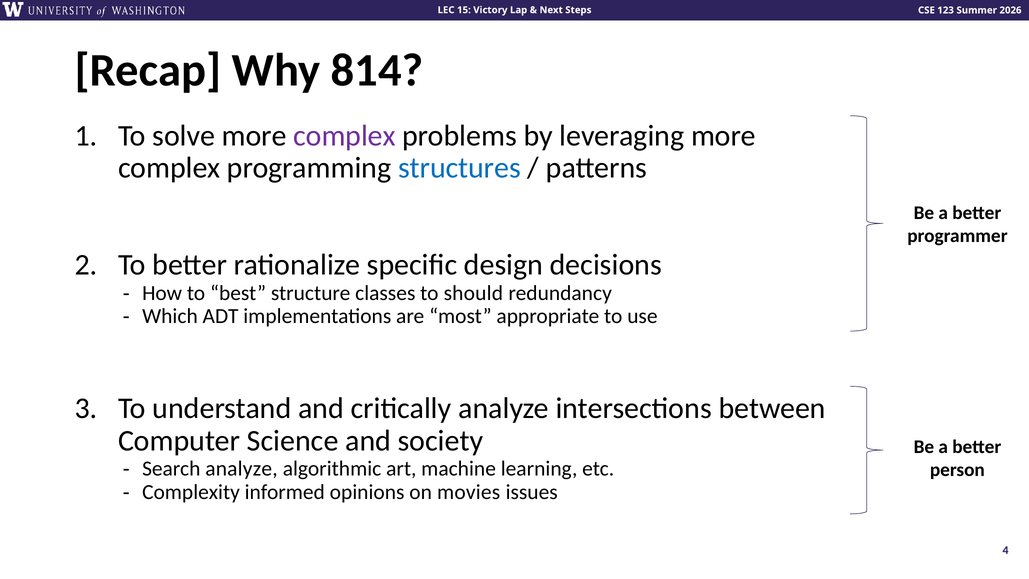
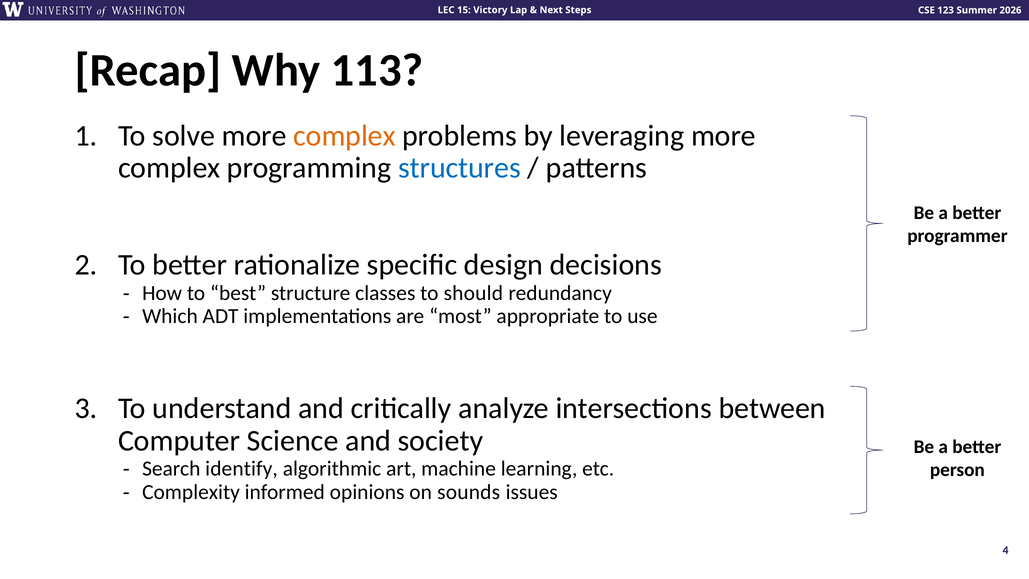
814: 814 -> 113 (377, 70)
complex colour: purple -> orange (344, 136)
Search analyze: analyze -> identify (242, 469)
movies: movies -> sounds (469, 492)
